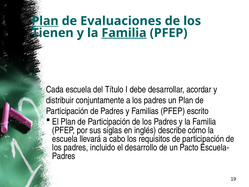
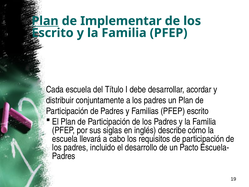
Evaluaciones: Evaluaciones -> Implementar (121, 21)
Tienen: Tienen -> Escrito (53, 33)
Familia underline: present -> none (124, 33)
